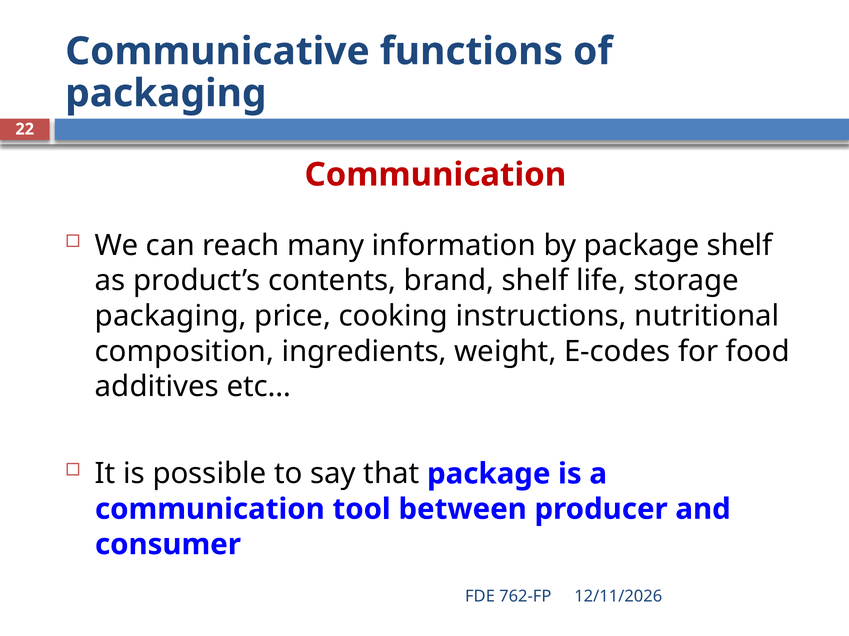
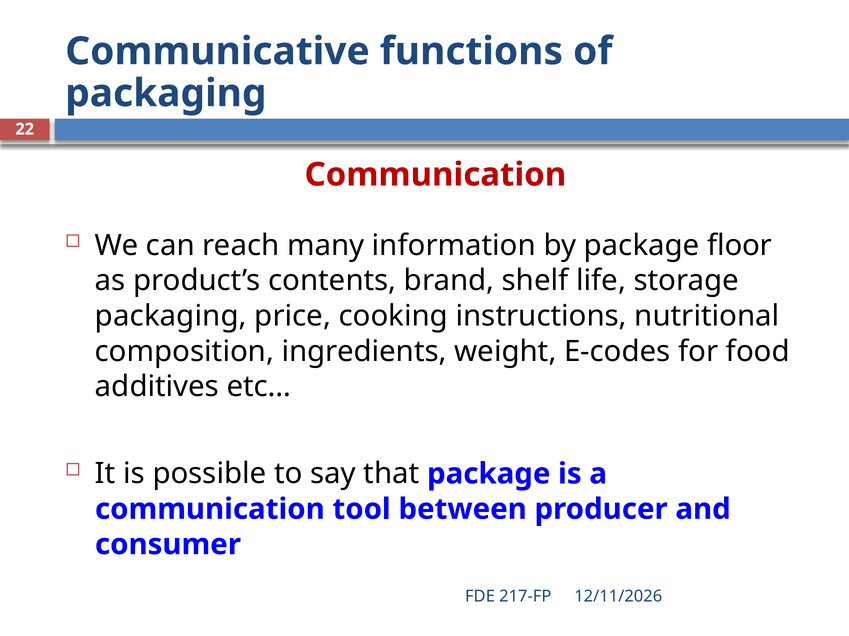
package shelf: shelf -> floor (740, 246)
762-FP: 762-FP -> 217-FP (525, 597)
